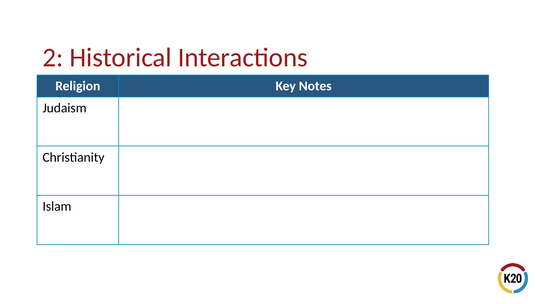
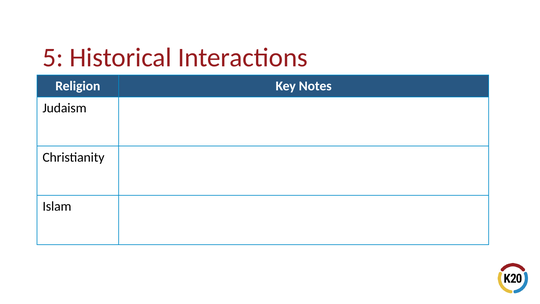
2: 2 -> 5 (53, 57)
